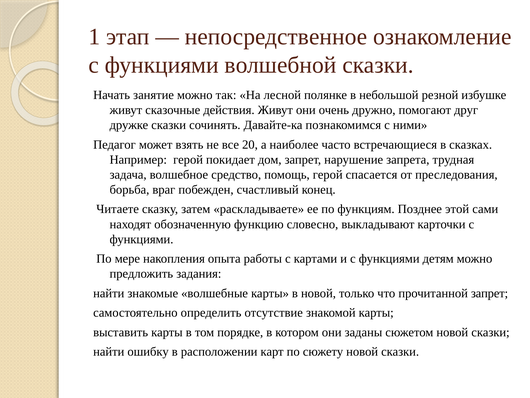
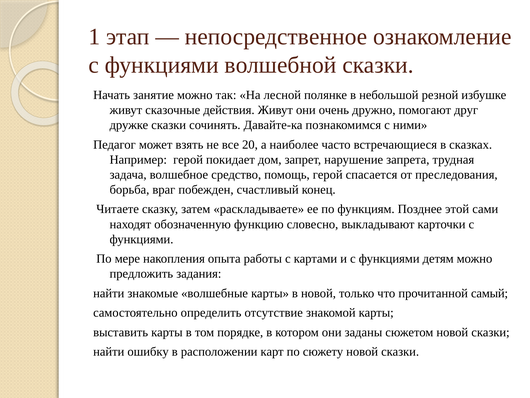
прочитанной запрет: запрет -> самый (490, 293)
